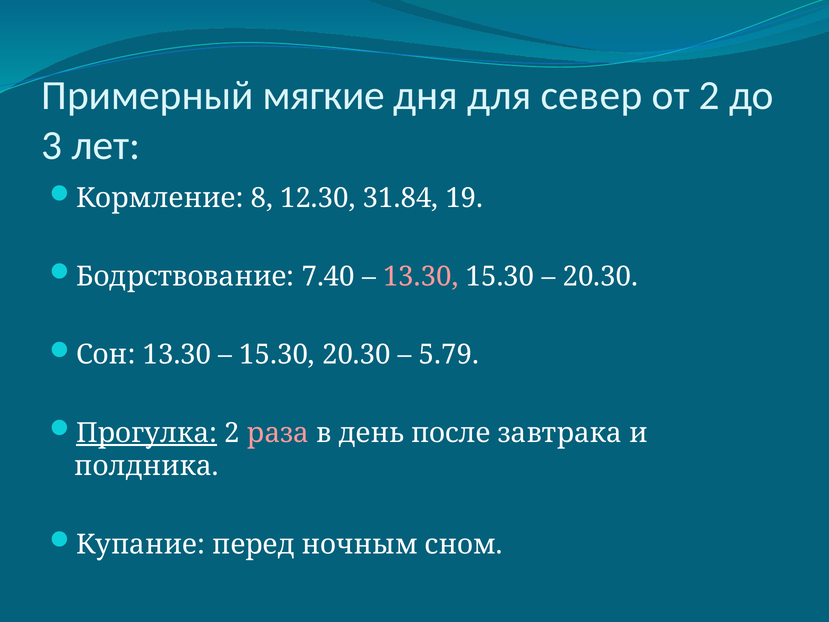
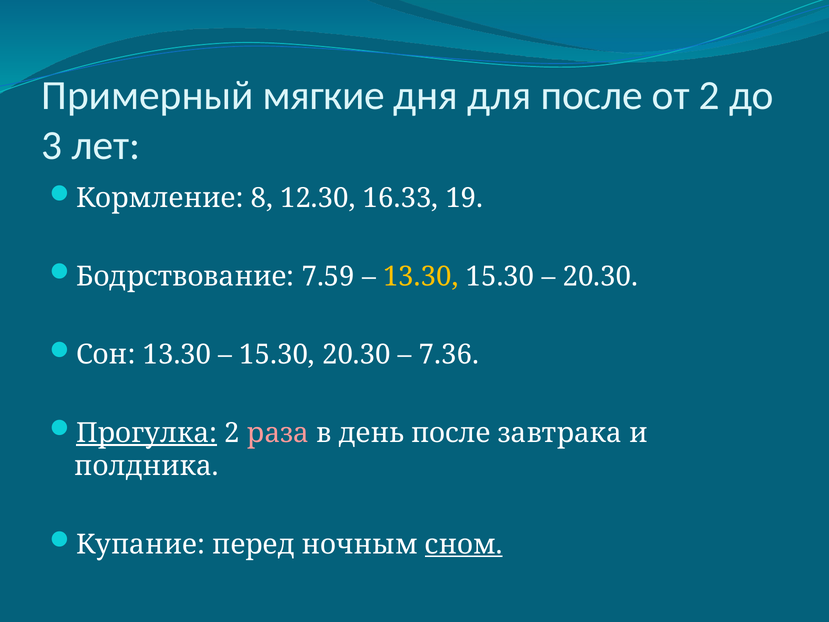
для север: север -> после (592, 96)
31.84: 31.84 -> 16.33 (401, 198)
7.40: 7.40 -> 7.59 (328, 276)
13.30 colour: pink -> yellow (421, 276)
5.79: 5.79 -> 7.36 (449, 355)
сном underline: none -> present (464, 544)
